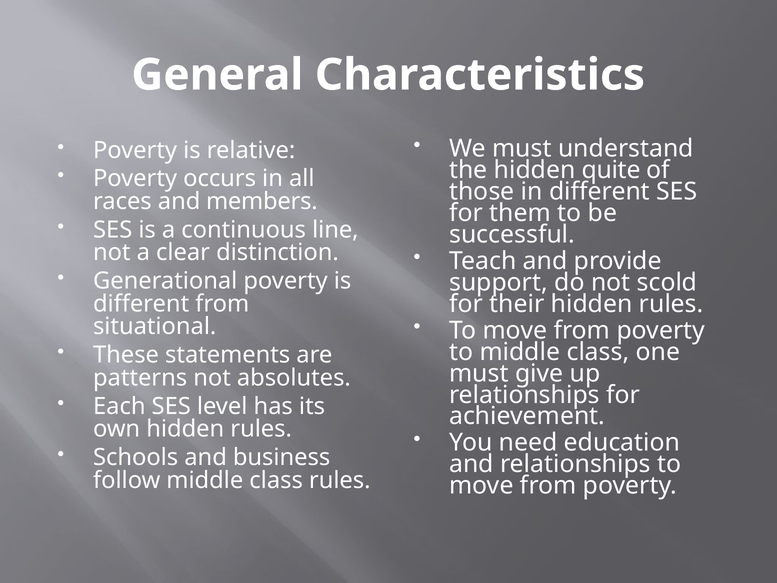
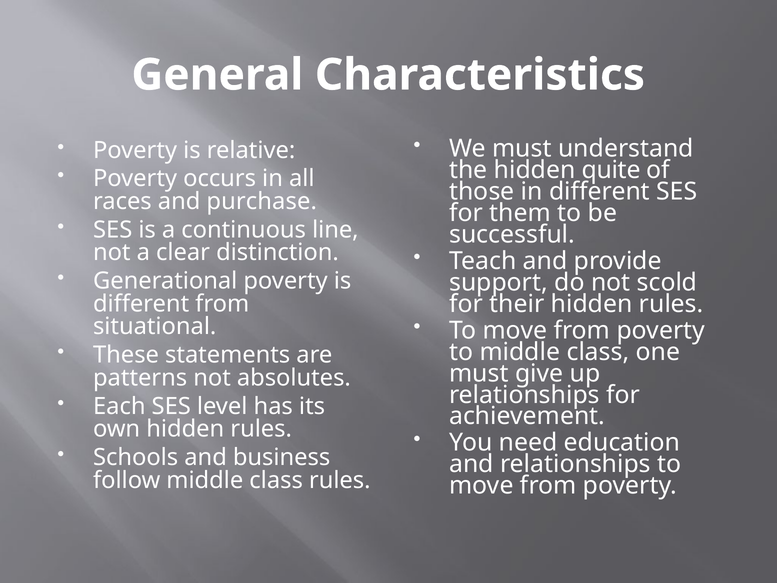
members: members -> purchase (262, 201)
